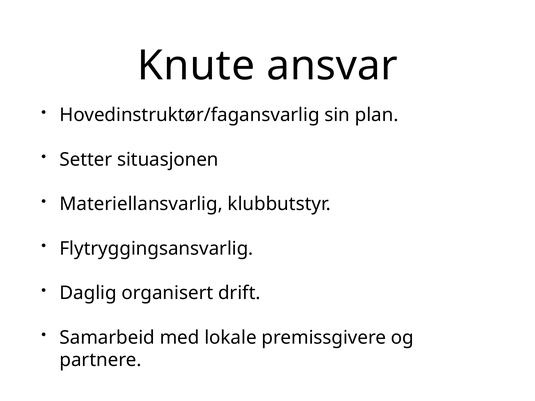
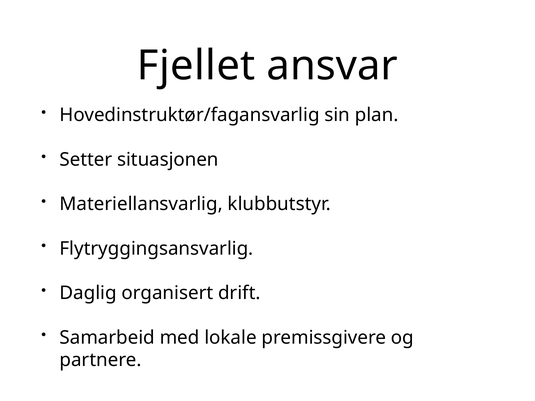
Knute: Knute -> Fjellet (196, 66)
